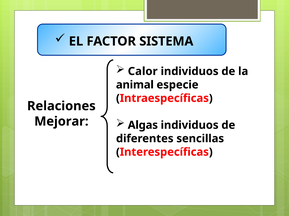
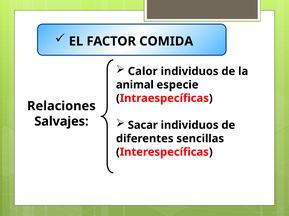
SISTEMA: SISTEMA -> COMIDA (166, 41)
Mejorar: Mejorar -> Salvajes (61, 122)
Algas: Algas -> Sacar (143, 126)
